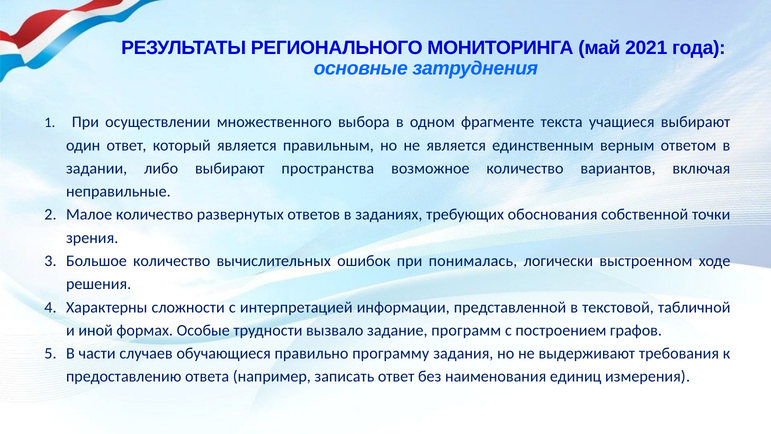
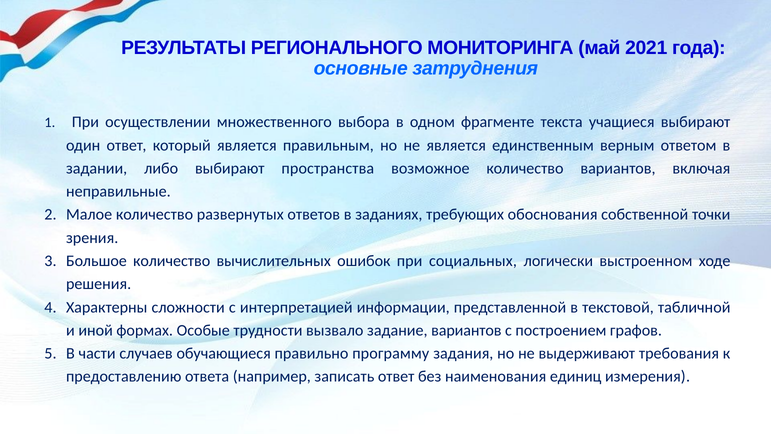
понималась: понималась -> социальных (473, 261)
задание программ: программ -> вариантов (466, 330)
